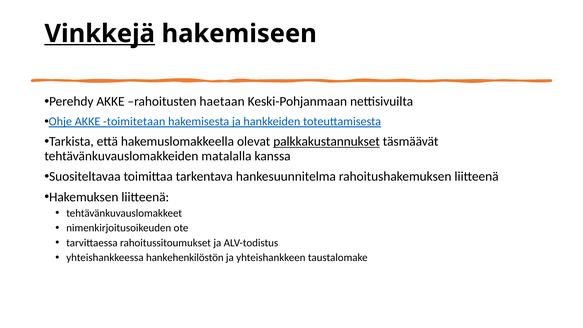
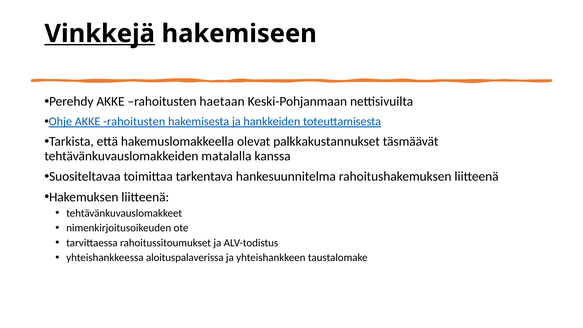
Ohje AKKE toimitetaan: toimitetaan -> rahoitusten (134, 122)
palkkakustannukset underline: present -> none (327, 142)
hankehenkilöstön: hankehenkilöstön -> aloituspalaverissa (185, 258)
